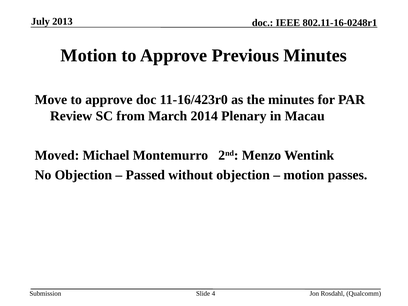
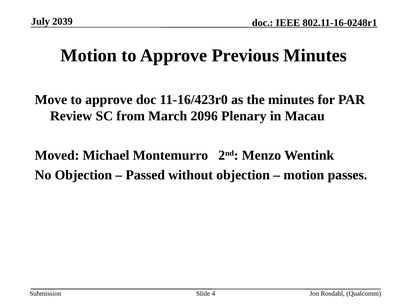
2013: 2013 -> 2039 (62, 22)
2014: 2014 -> 2096 (204, 116)
